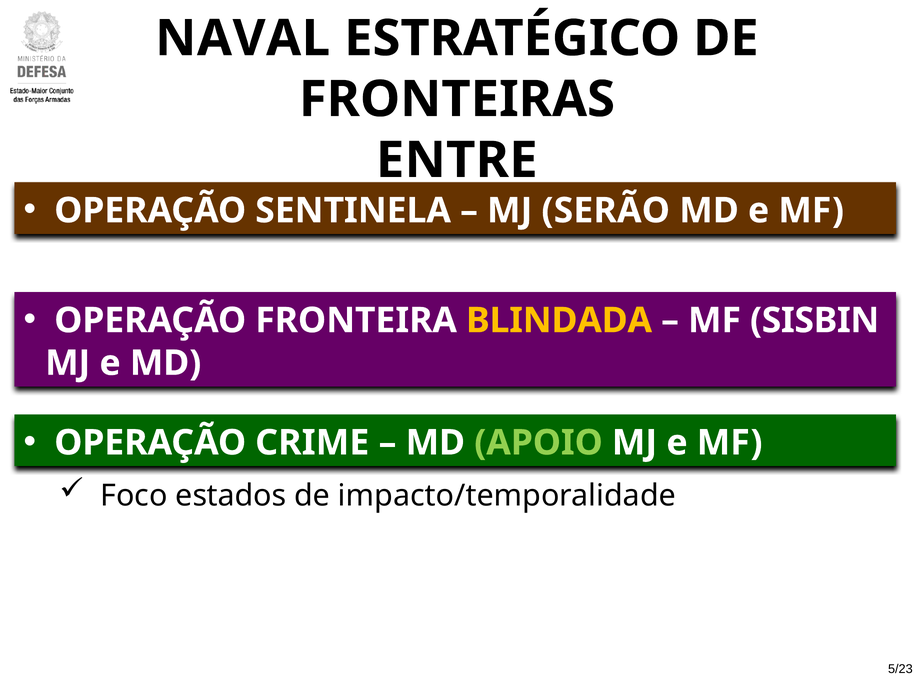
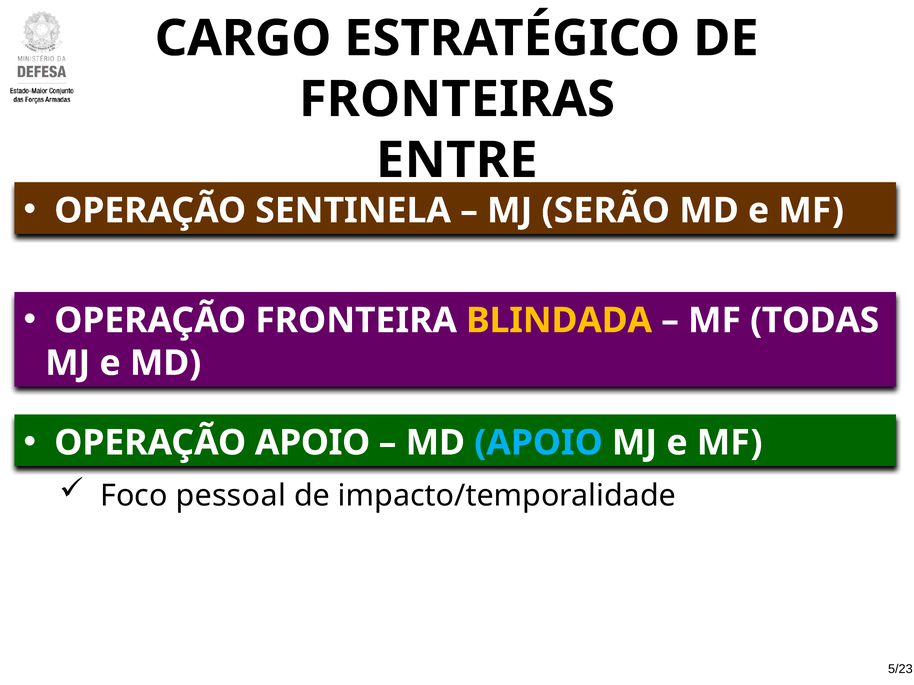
NAVAL: NAVAL -> CARGO (243, 39)
SISBIN: SISBIN -> TODAS (815, 321)
OPERAÇÃO CRIME: CRIME -> APOIO (313, 443)
APOIO colour: light green -> light blue (539, 443)
estados: estados -> pessoal (231, 496)
